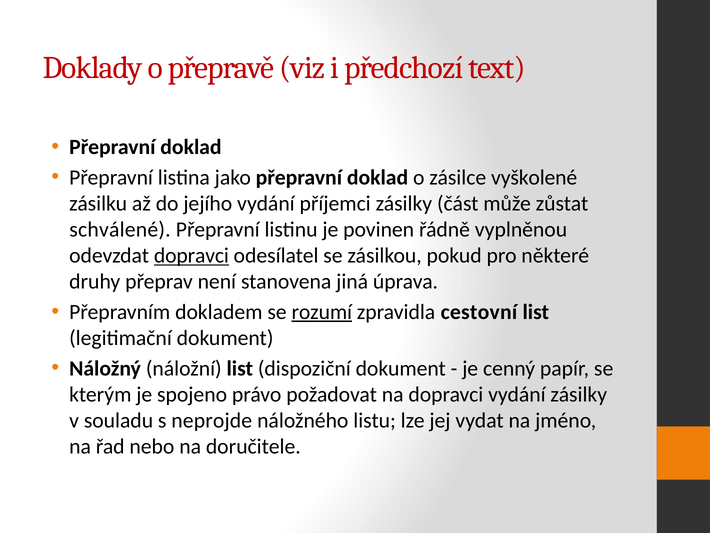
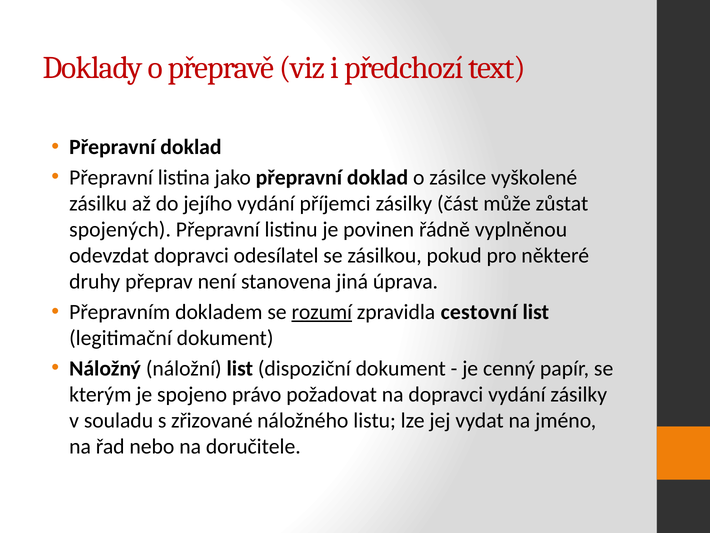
schválené: schválené -> spojených (120, 229)
dopravci underline: present -> none (191, 255)
neprojde: neprojde -> zřizované (212, 420)
